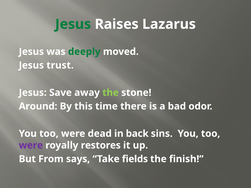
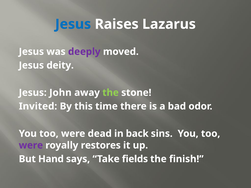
Jesus colour: green -> blue (73, 24)
deeply colour: green -> purple (84, 52)
trust: trust -> deity (60, 65)
Save: Save -> John (60, 93)
Around: Around -> Invited (38, 106)
From: From -> Hand (51, 159)
